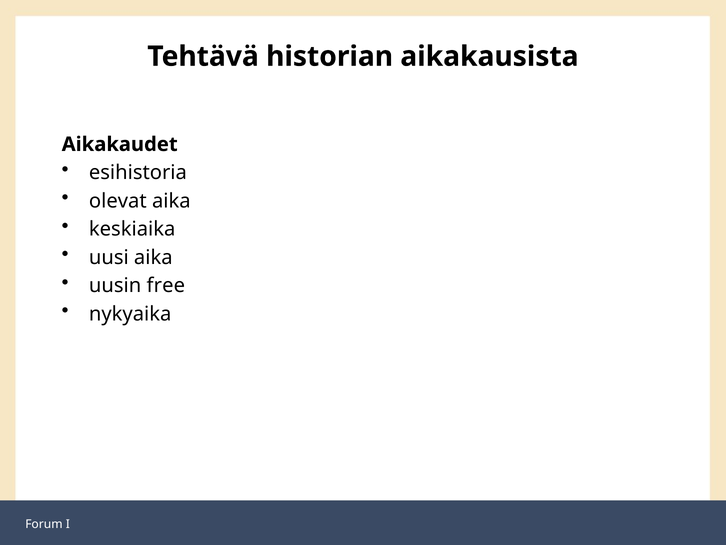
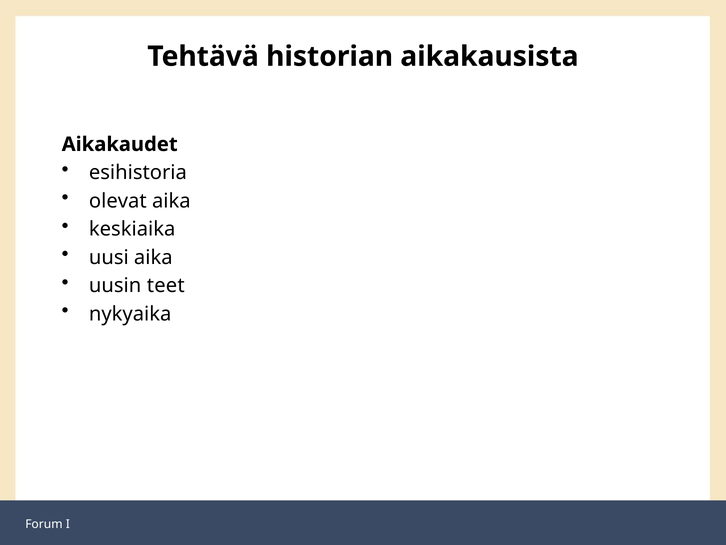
free: free -> teet (166, 285)
